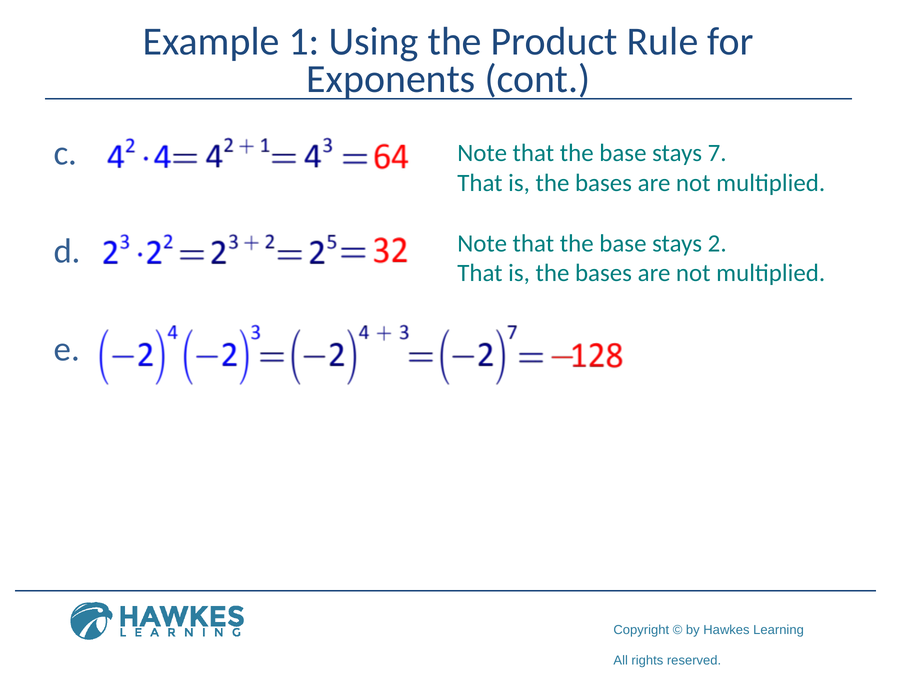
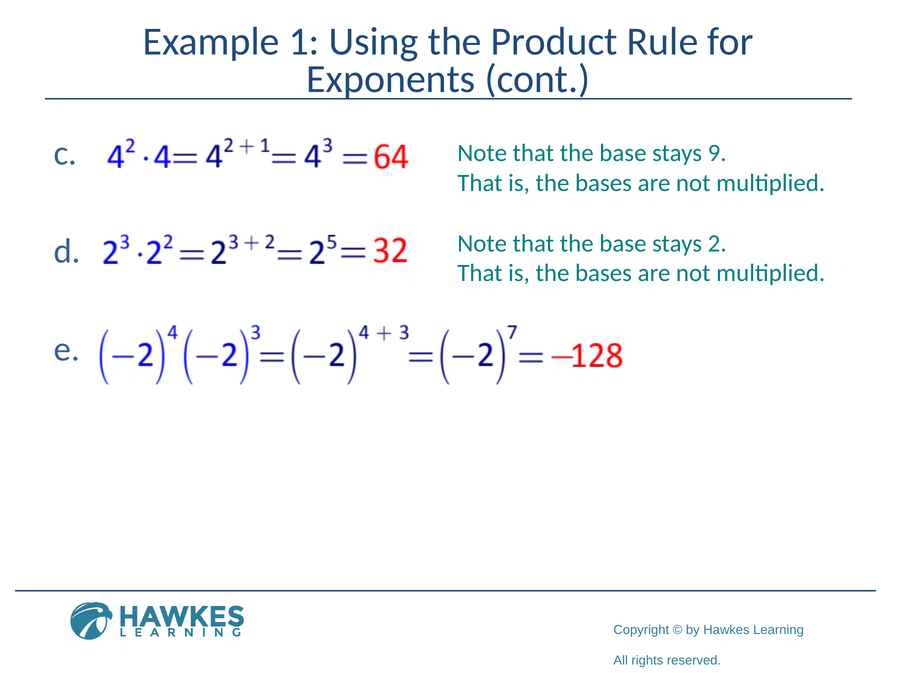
7: 7 -> 9 (717, 153)
